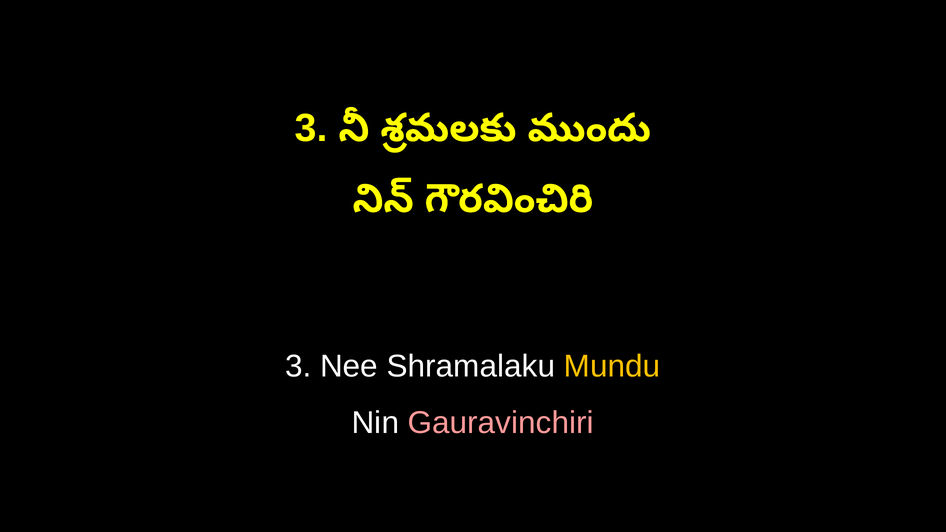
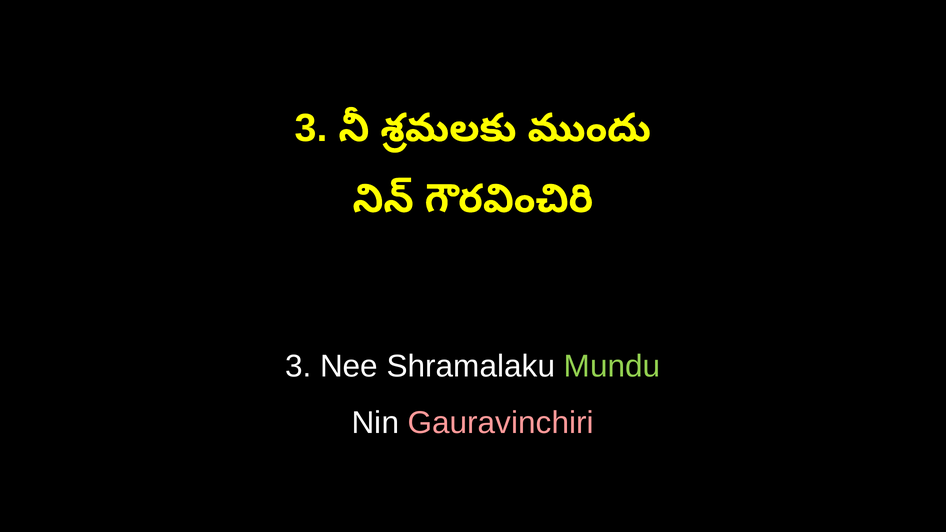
Mundu colour: yellow -> light green (612, 366)
